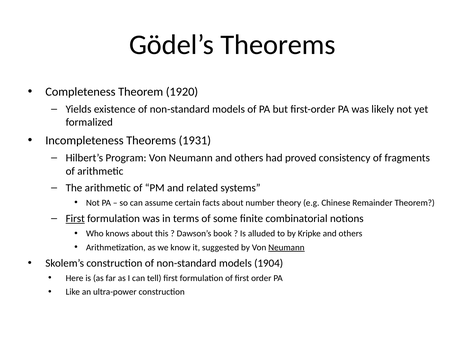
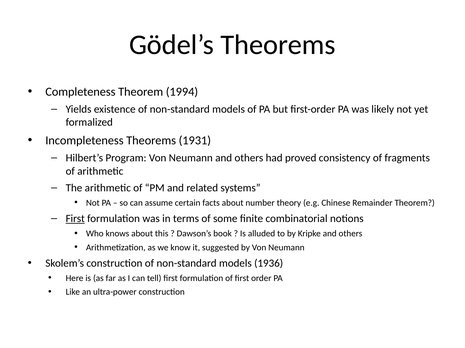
1920: 1920 -> 1994 (182, 92)
Neumann underline: present -> none (286, 248)
1904: 1904 -> 1936 (269, 264)
